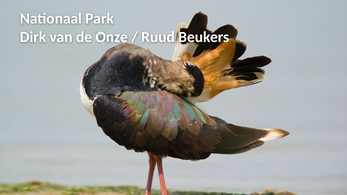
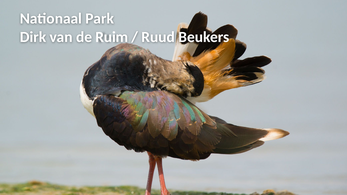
Onze: Onze -> Ruim (112, 37)
